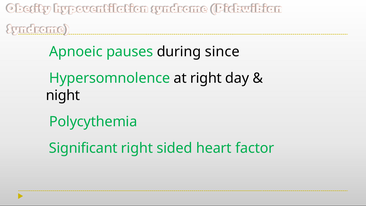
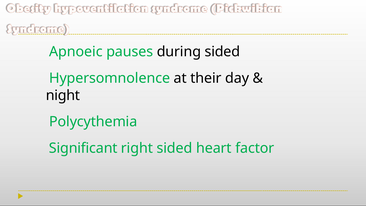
during since: since -> sided (222, 52)
at right: right -> their (206, 78)
